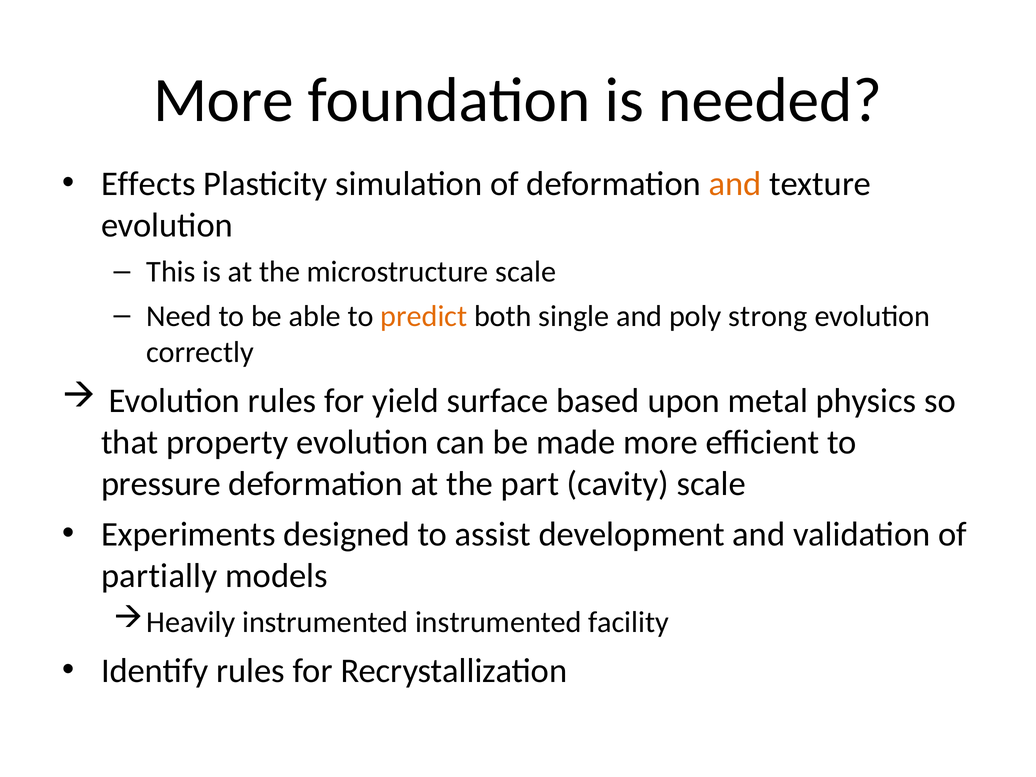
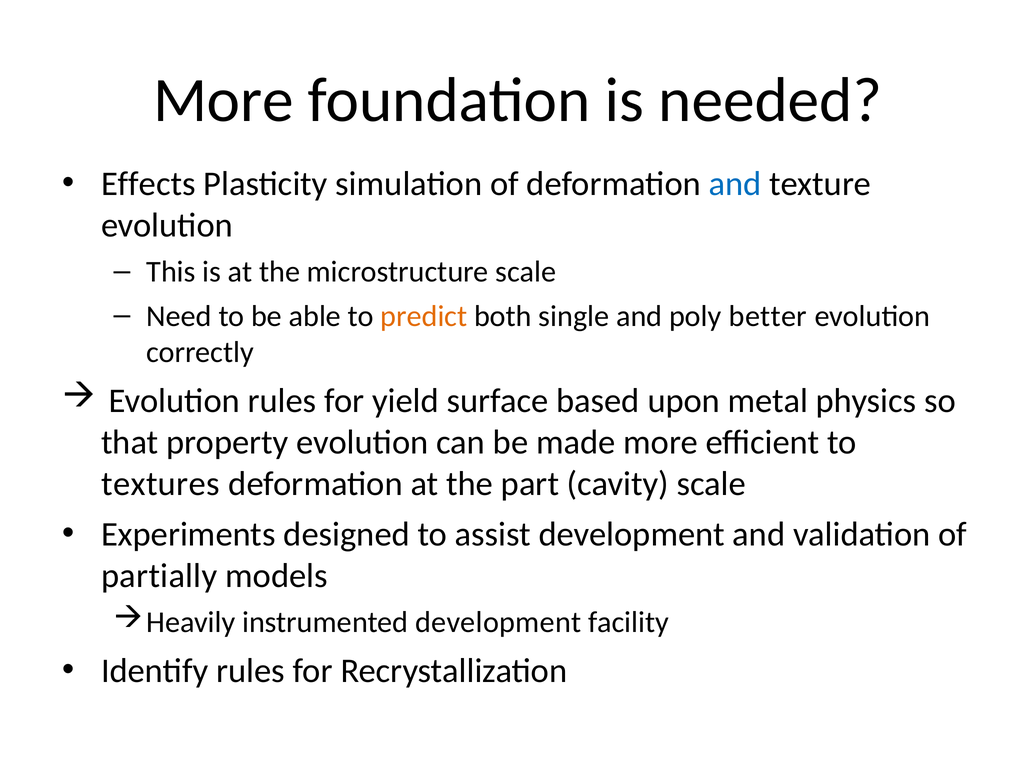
and colour: orange -> blue (735, 184)
strong: strong -> better (768, 316)
pressure: pressure -> textures (161, 484)
instrumented instrumented: instrumented -> development (498, 622)
